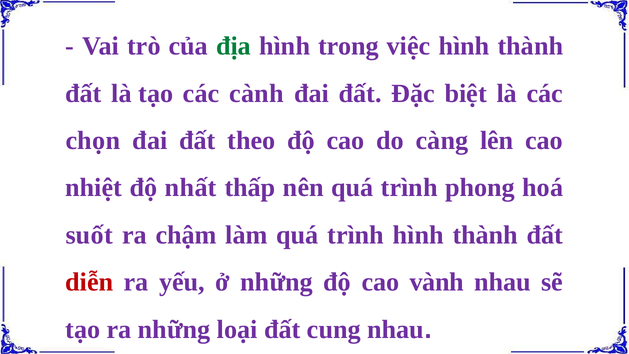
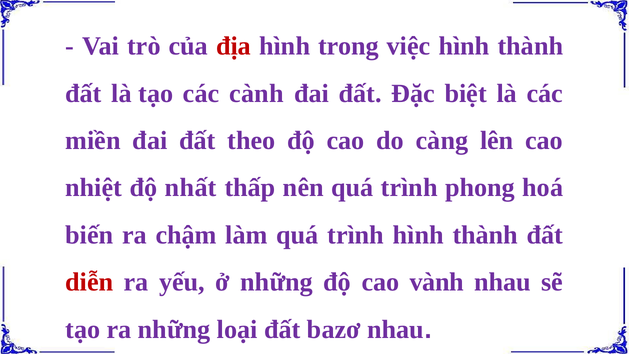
địa colour: green -> red (234, 46)
chọn: chọn -> miền (93, 141)
suốt: suốt -> biến (89, 235)
cung: cung -> bazơ (334, 329)
